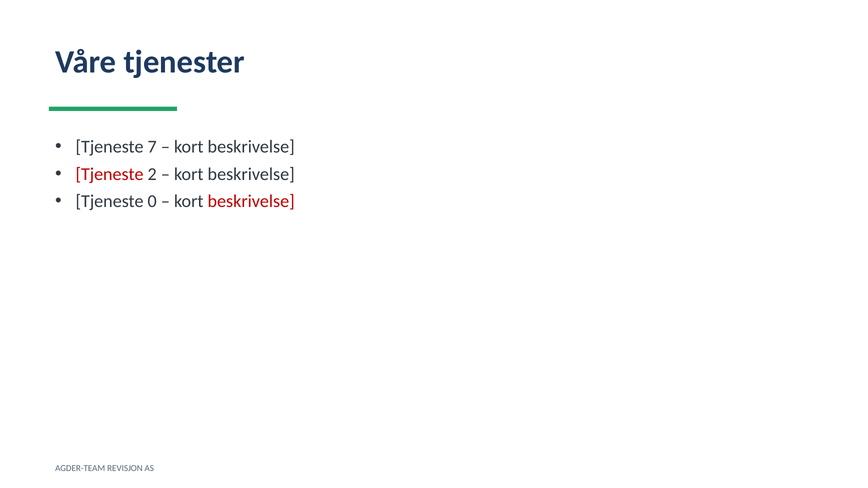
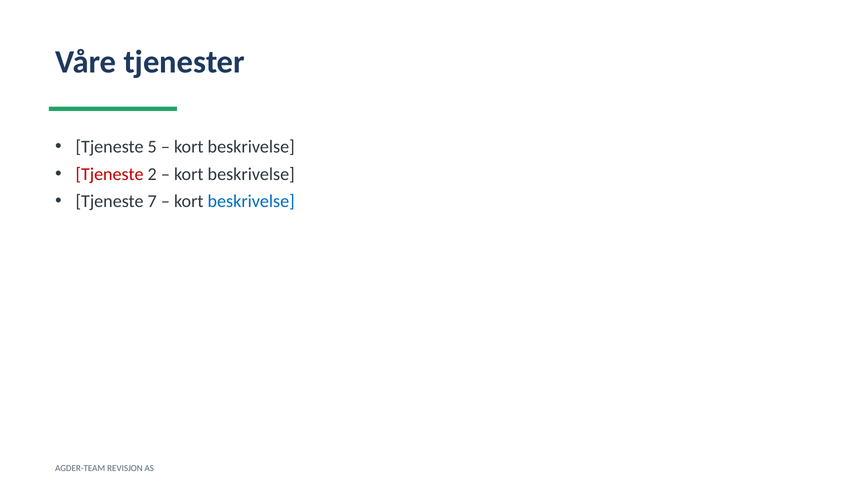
7: 7 -> 5 (152, 147)
0: 0 -> 7 (152, 201)
beskrivelse colour: red -> blue (251, 201)
